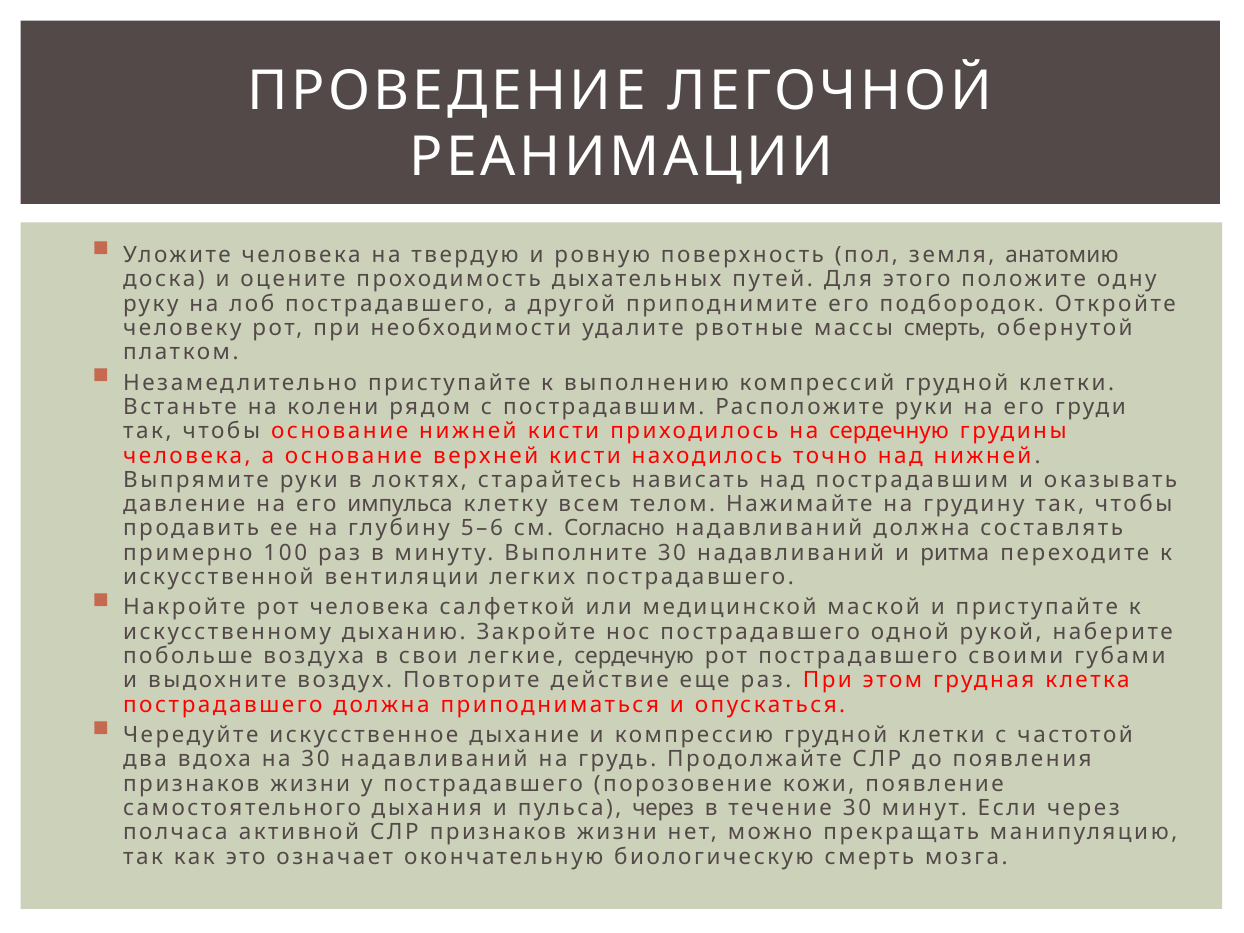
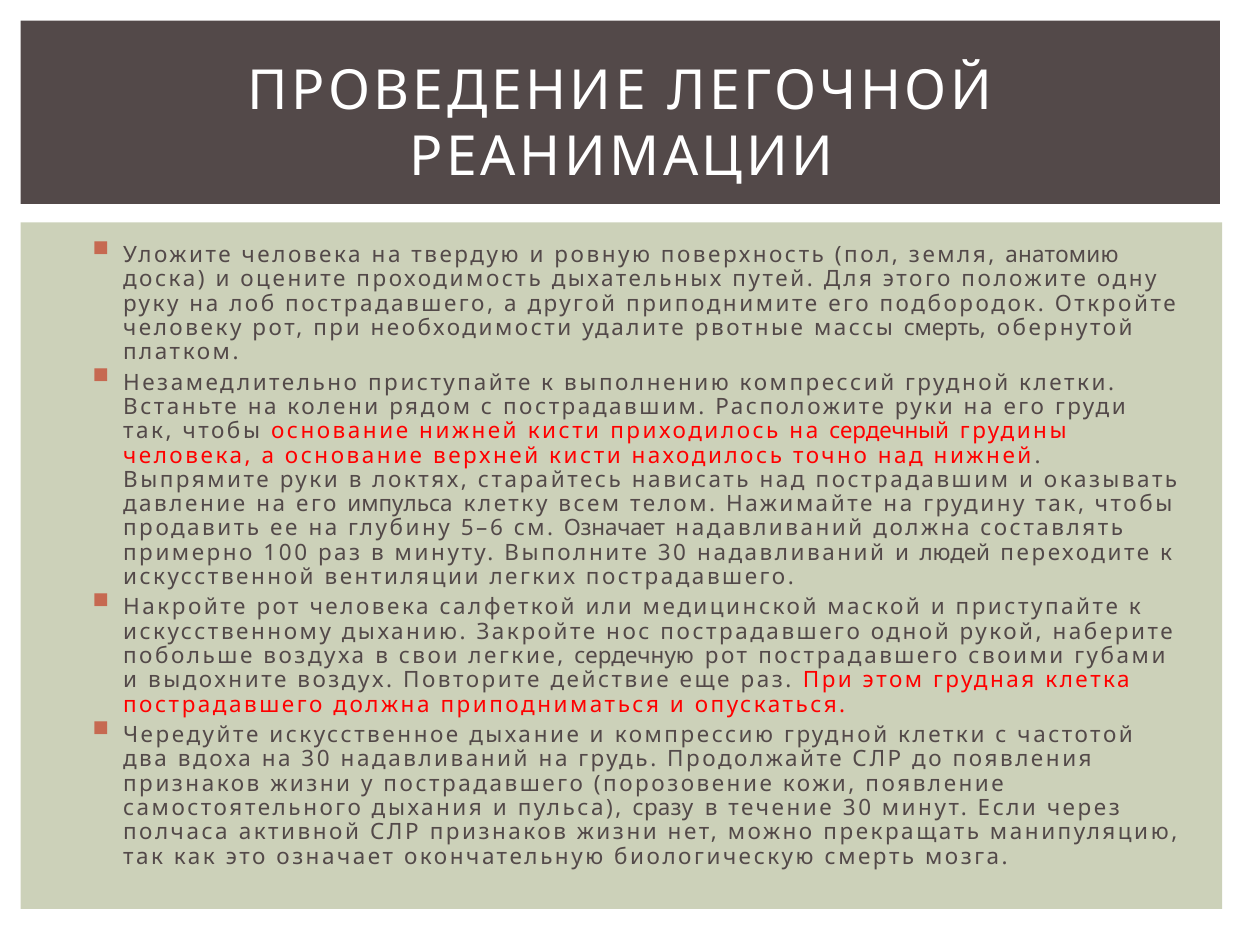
на сердечную: сердечную -> сердечный (889, 431)
см Согласно: Согласно -> Означает (615, 529)
ритма: ритма -> людей (955, 553)
пульса через: через -> сразу (663, 808)
